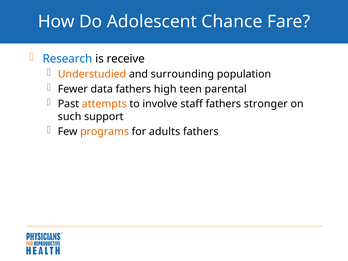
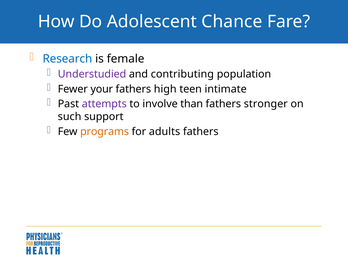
receive: receive -> female (126, 59)
Understudied colour: orange -> purple (92, 74)
surrounding: surrounding -> contributing (182, 74)
data: data -> your (102, 89)
parental: parental -> intimate (226, 89)
attempts colour: orange -> purple (104, 104)
staff: staff -> than (192, 104)
